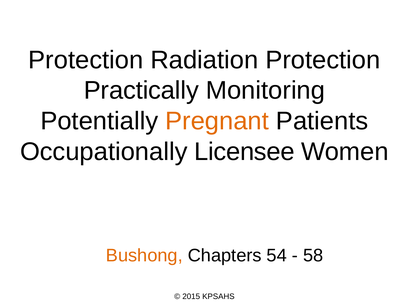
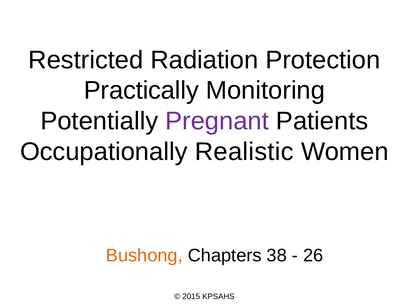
Protection: Protection -> Restricted (86, 60)
Pregnant colour: orange -> purple (217, 121)
Licensee: Licensee -> Realistic (244, 152)
54: 54 -> 38 (277, 256)
58: 58 -> 26 (313, 256)
